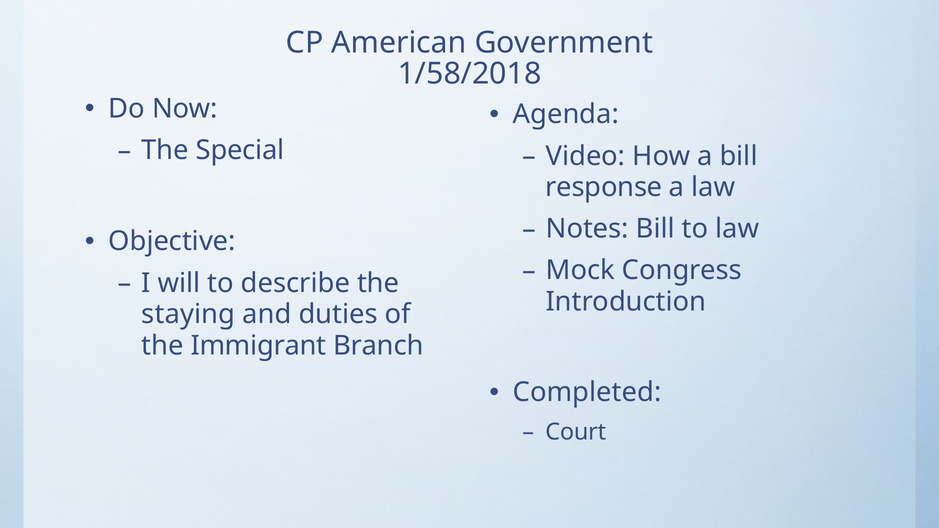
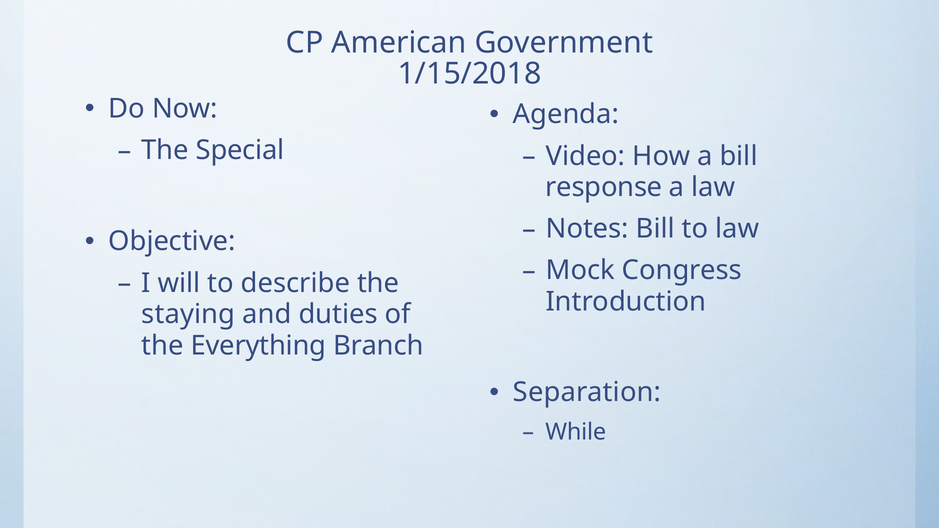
1/58/2018: 1/58/2018 -> 1/15/2018 (470, 74)
Immigrant: Immigrant -> Everything (258, 346)
Completed: Completed -> Separation (587, 393)
Court: Court -> While (576, 432)
